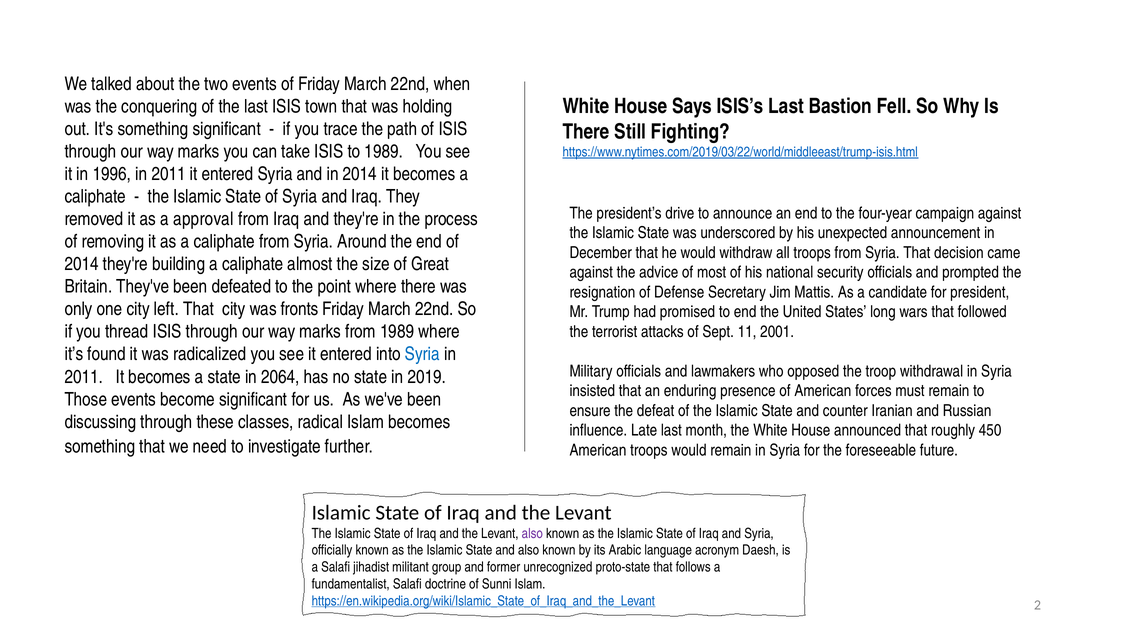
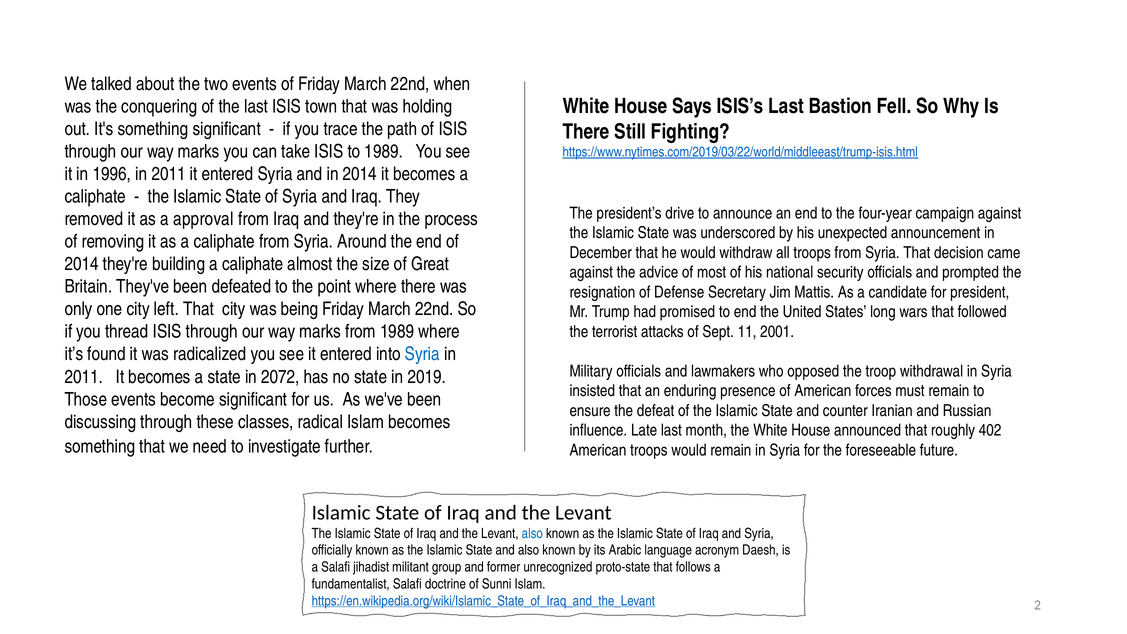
fronts: fronts -> being (300, 309)
2064: 2064 -> 2072 (280, 377)
450: 450 -> 402 (990, 430)
also colour: purple -> blue (532, 533)
